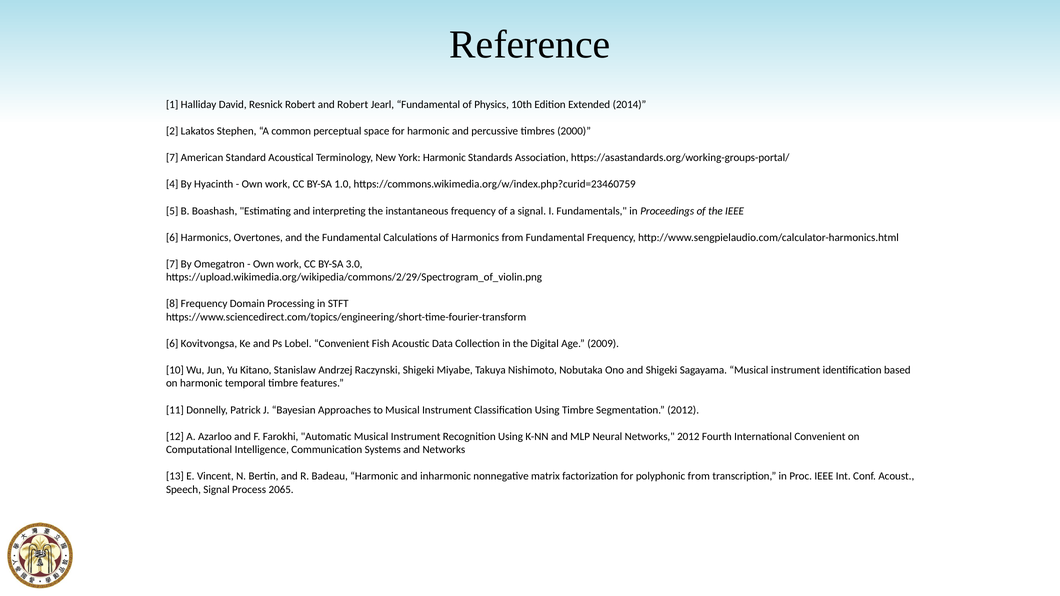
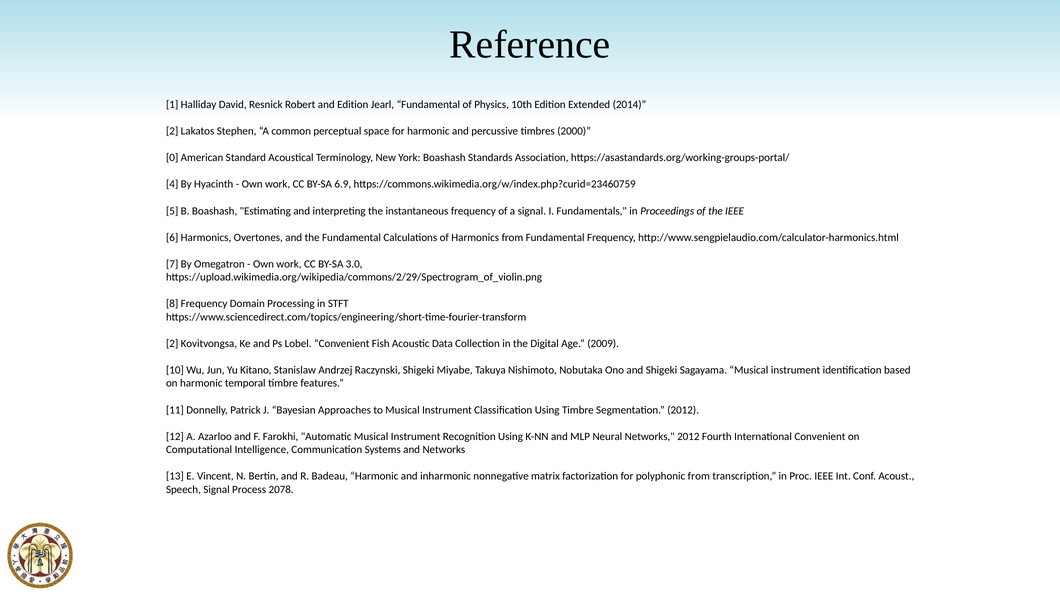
and Robert: Robert -> Edition (353, 105)
7: 7 -> 0 (172, 158)
York Harmonic: Harmonic -> Boashash (444, 158)
1.0: 1.0 -> 6.9 (343, 184)
6: 6 -> 2 (172, 344)
2065: 2065 -> 2078 (281, 490)
